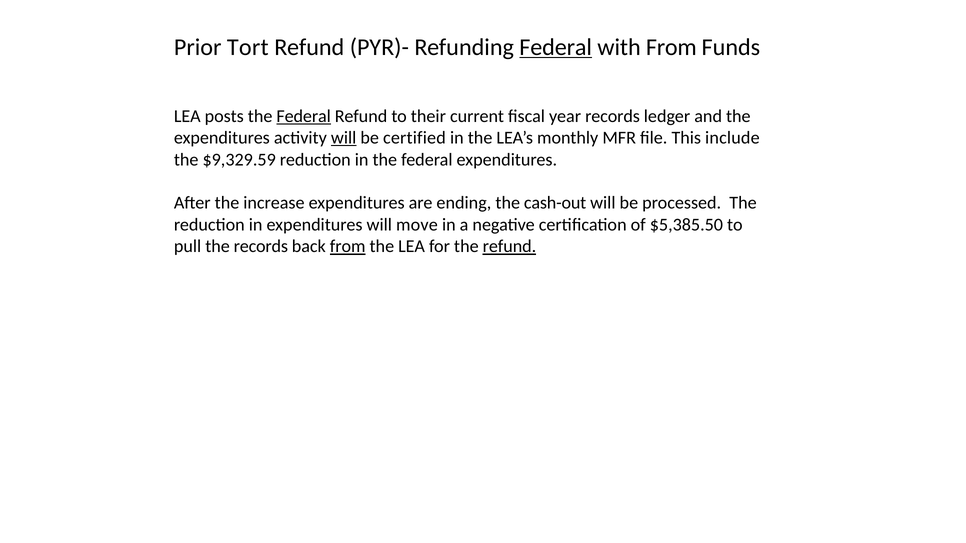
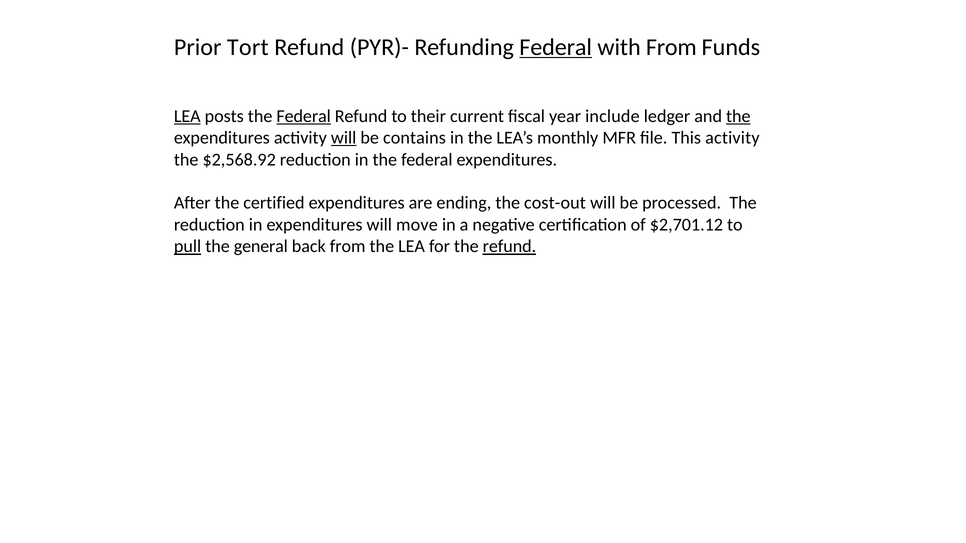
LEA underline: none -> present (187, 116)
year records: records -> include (612, 116)
the underline: none -> present (738, 116)
certified: certified -> contains (414, 138)
This include: include -> activity (732, 138)
$9,329.59: $9,329.59 -> $2,568.92 (239, 160)
increase: increase -> certified (274, 203)
cash-out: cash-out -> cost-out (555, 203)
$5,385.50: $5,385.50 -> $2,701.12 (686, 225)
pull underline: none -> present (188, 247)
the records: records -> general (261, 247)
from underline: present -> none (348, 247)
